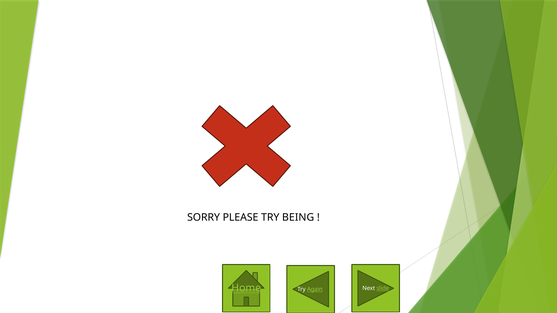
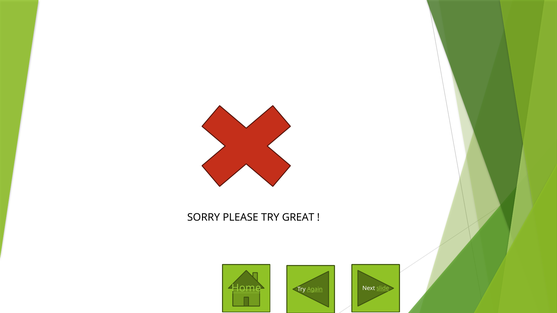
BEING: BEING -> GREAT (298, 218)
